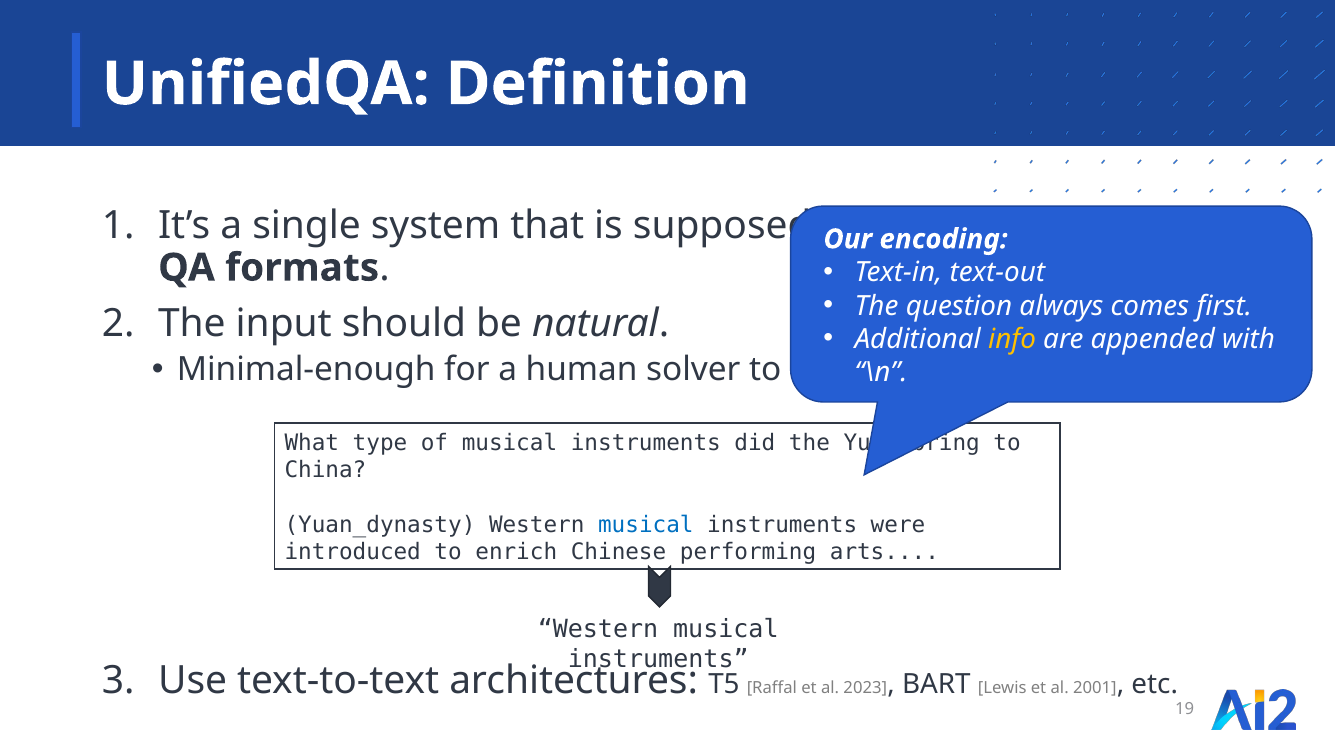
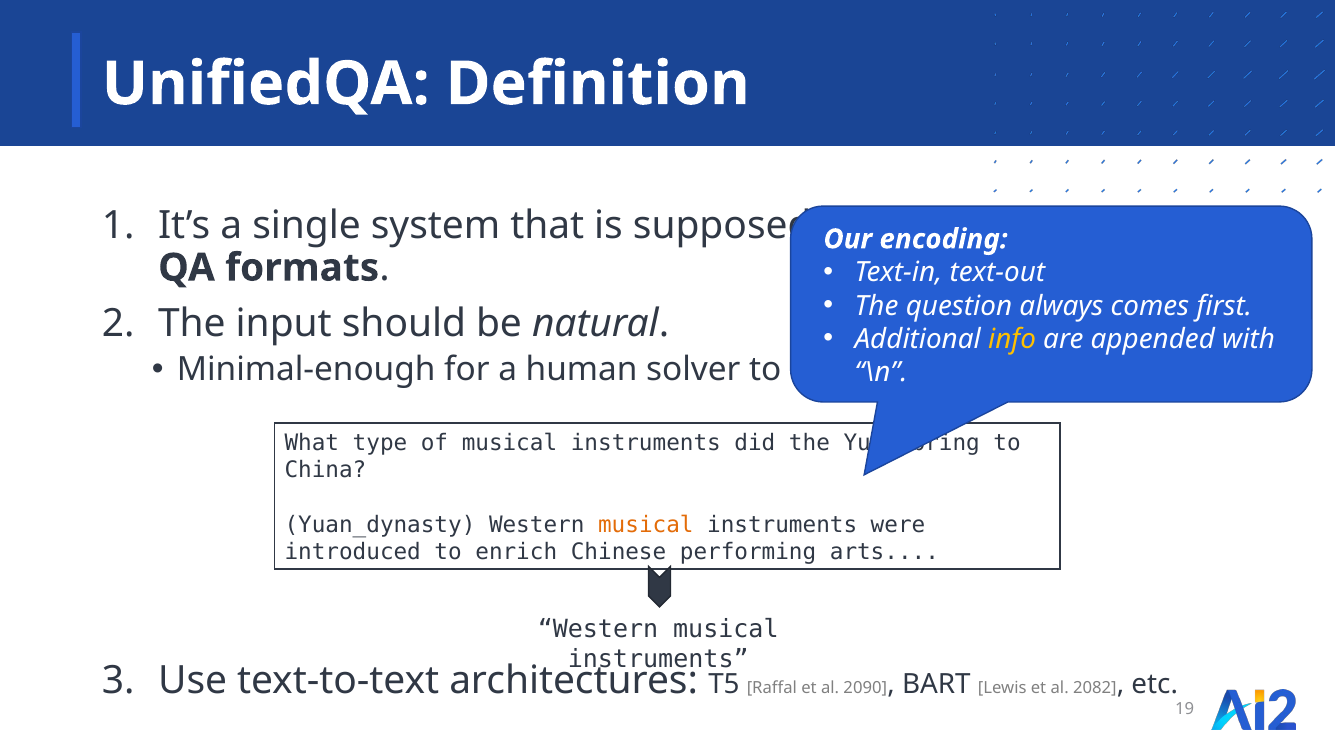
musical colour: blue -> orange (646, 525)
2023: 2023 -> 2090 (865, 688)
2001: 2001 -> 2082 (1095, 688)
